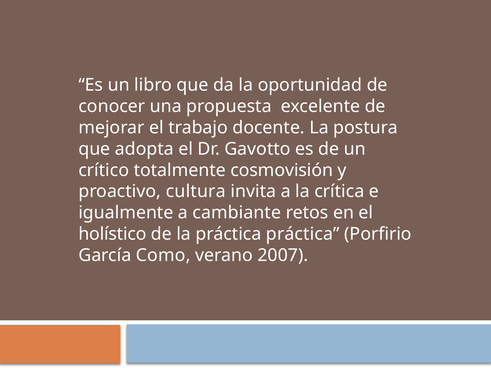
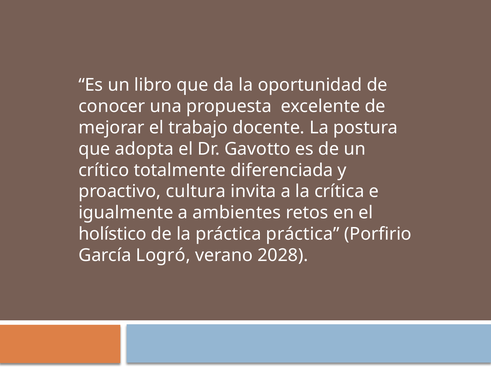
cosmovisión: cosmovisión -> diferenciada (282, 170)
cambiante: cambiante -> ambientes (237, 213)
Como: Como -> Logró (163, 256)
2007: 2007 -> 2028 (283, 256)
